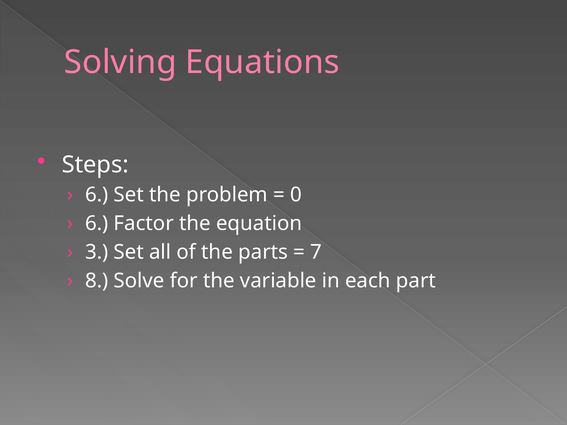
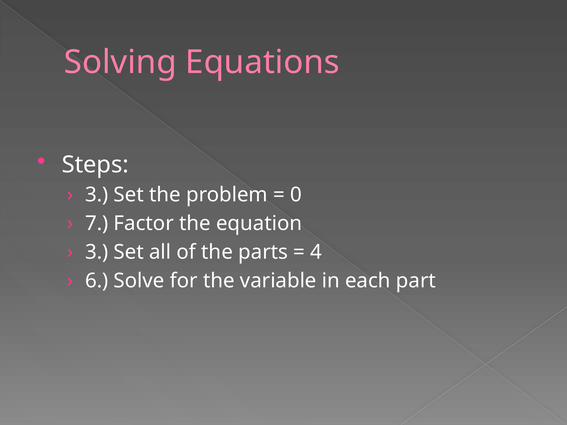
6: 6 -> 3 (97, 195)
6: 6 -> 7 (97, 224)
7: 7 -> 4 (316, 252)
8: 8 -> 6 (97, 281)
